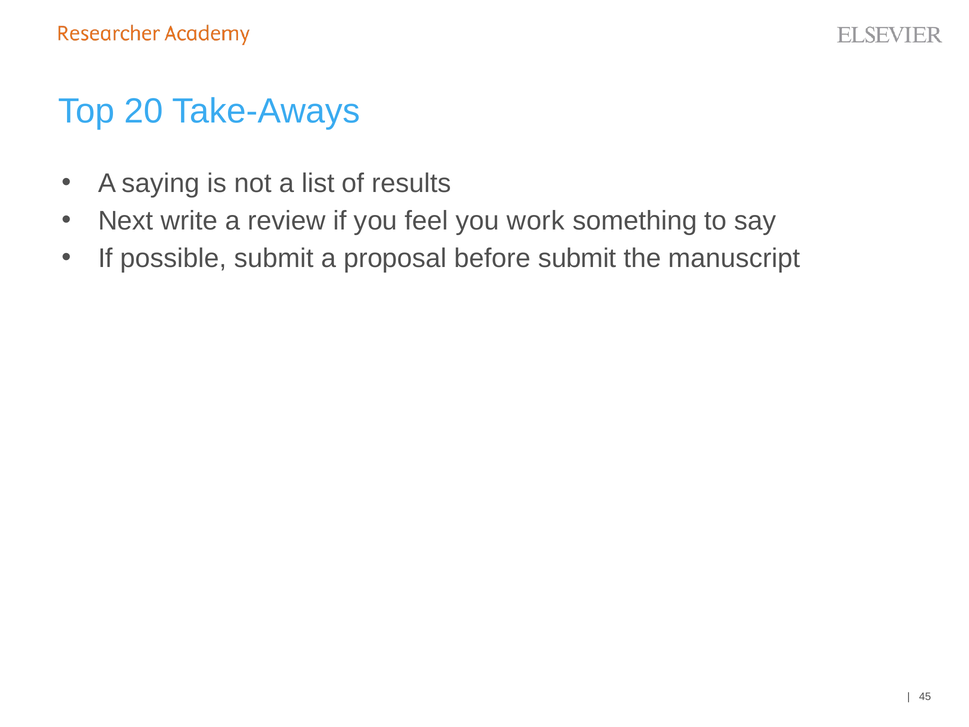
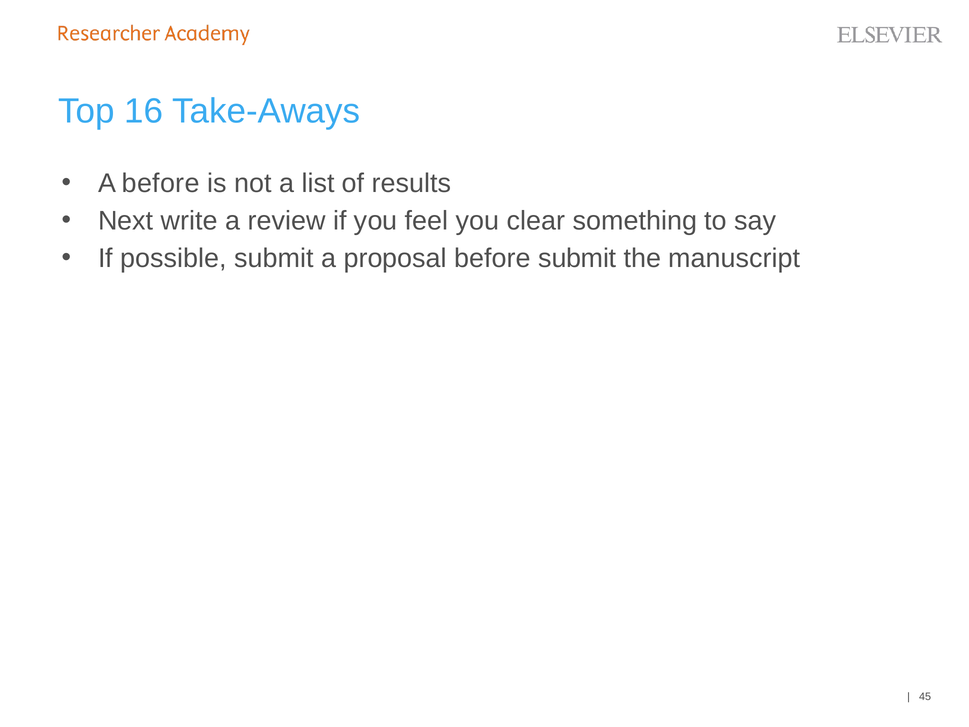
20: 20 -> 16 (144, 111)
A saying: saying -> before (161, 183)
work: work -> clear (536, 221)
